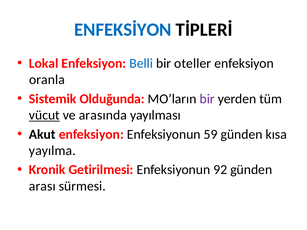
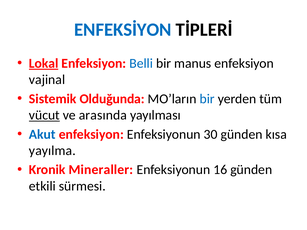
Lokal underline: none -> present (44, 63)
oteller: oteller -> manus (193, 63)
oranla: oranla -> vajinal (47, 80)
bir colour: purple -> blue (207, 99)
Akut colour: black -> blue (42, 134)
59: 59 -> 30 (211, 134)
Getirilmesi: Getirilmesi -> Mineraller (101, 170)
92: 92 -> 16 (220, 170)
arası: arası -> etkili (42, 186)
